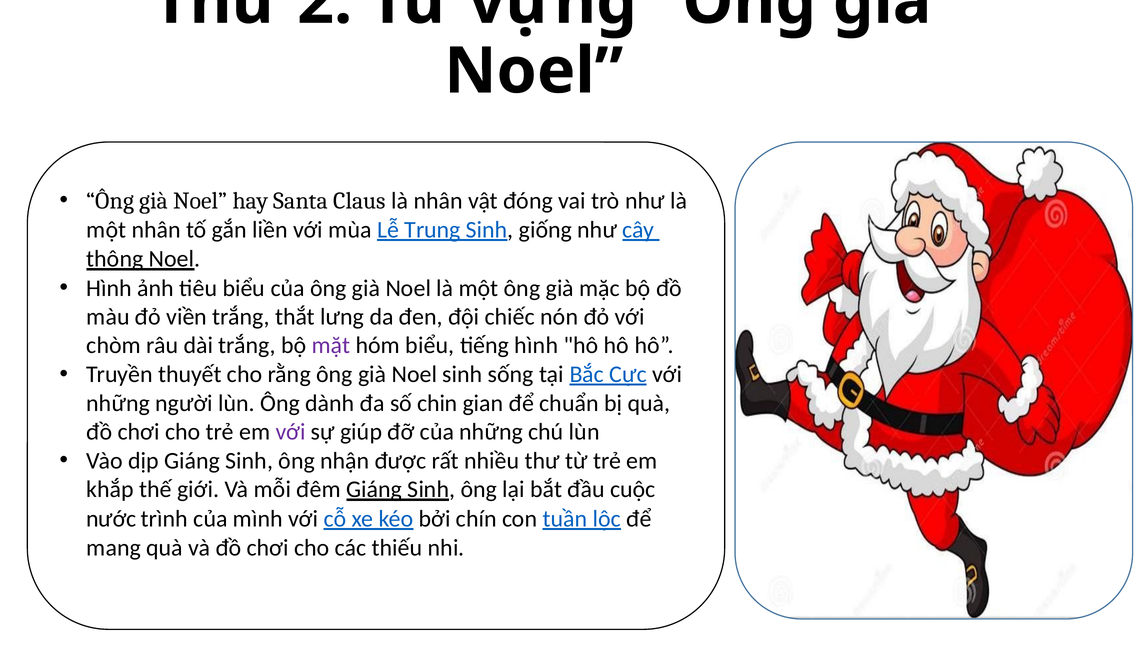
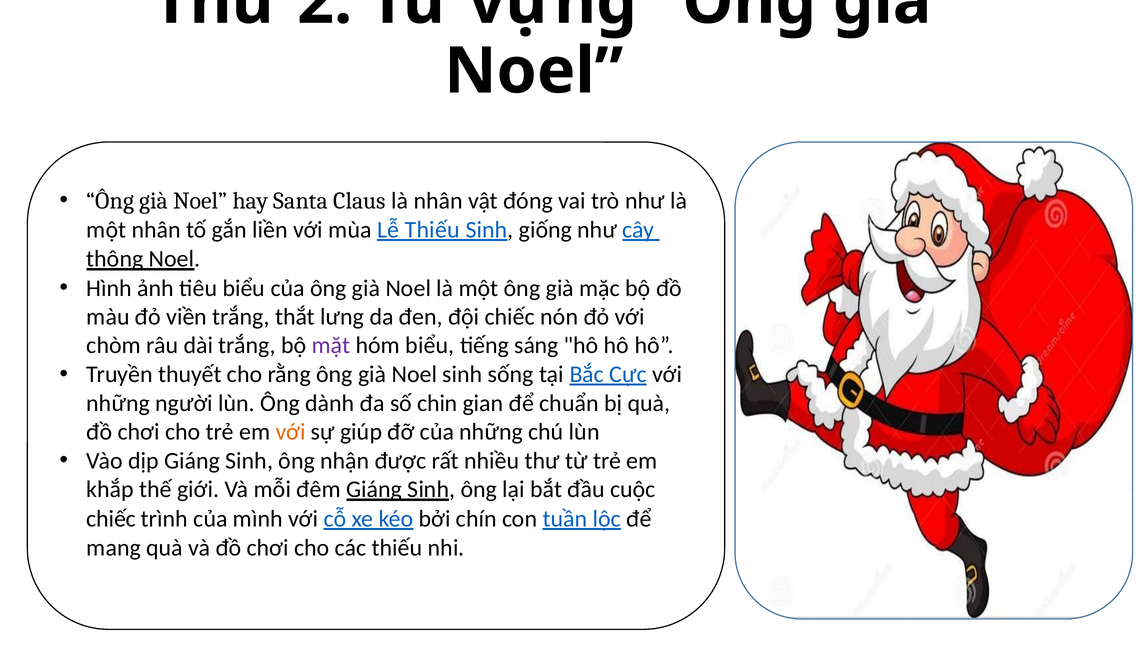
Lễ Trung: Trung -> Thiếu (432, 230)
tiếng hình: hình -> sáng (536, 346)
với colour: purple -> orange (291, 432)
nước: nước -> chiếc (111, 519)
